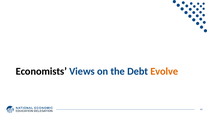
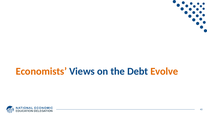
Economists colour: black -> orange (41, 71)
